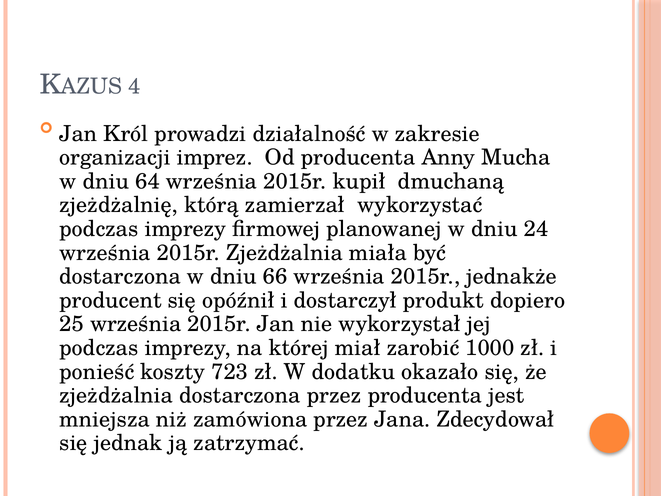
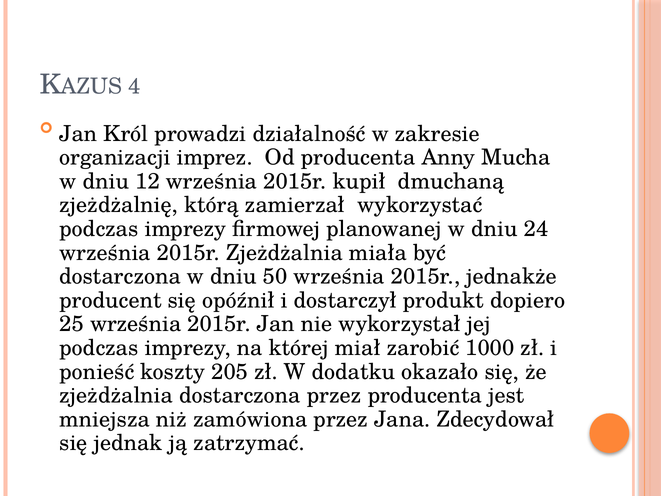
64: 64 -> 12 (148, 181)
66: 66 -> 50 (275, 276)
723: 723 -> 205 (230, 372)
